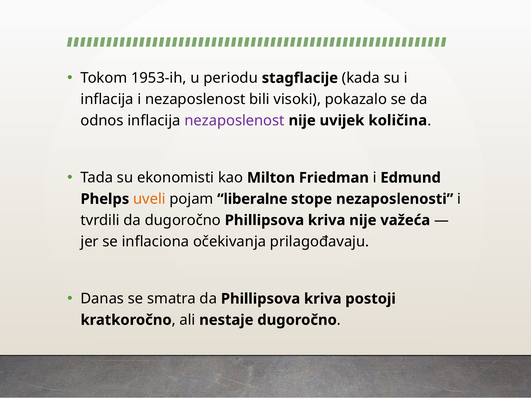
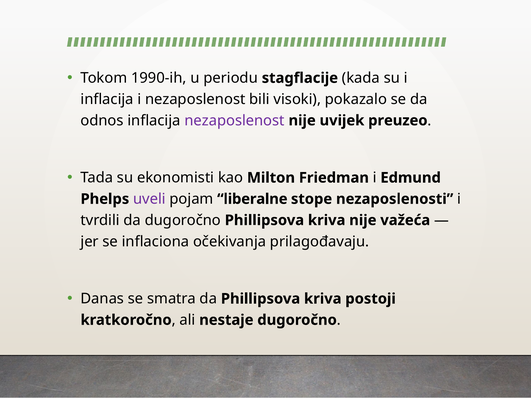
1953-ih: 1953-ih -> 1990-ih (159, 78)
količina: količina -> preuzeo (398, 121)
uveli colour: orange -> purple (149, 199)
